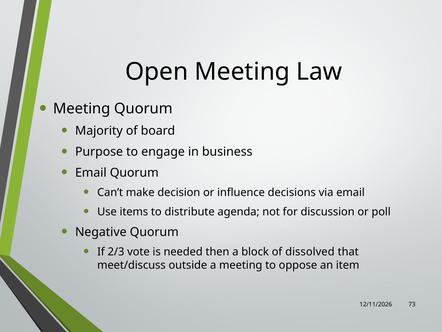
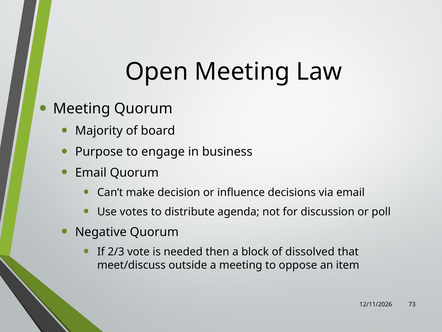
items: items -> votes (134, 211)
